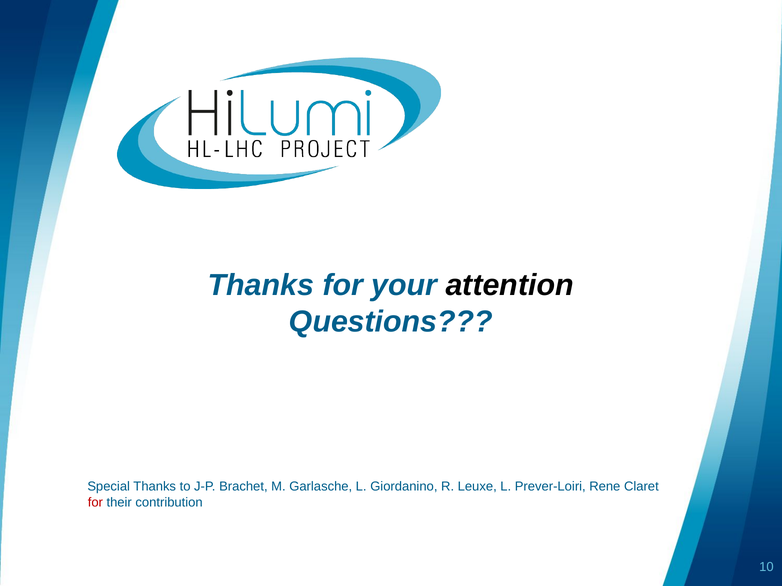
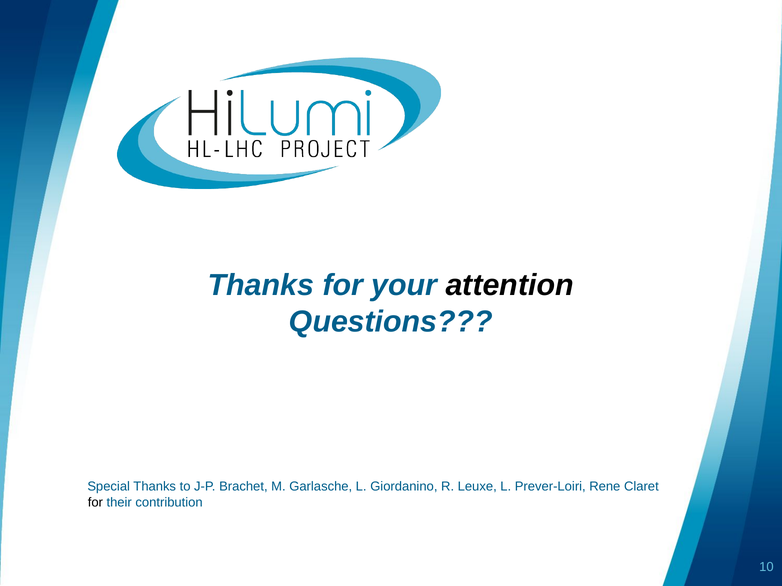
for colour: red -> black (95, 503)
